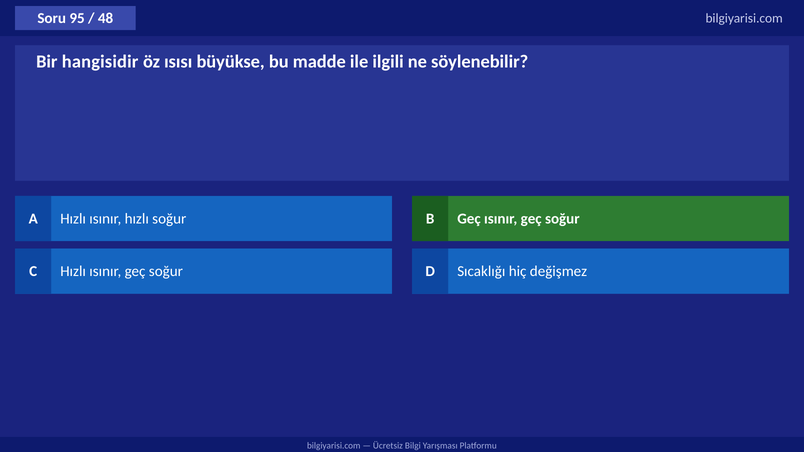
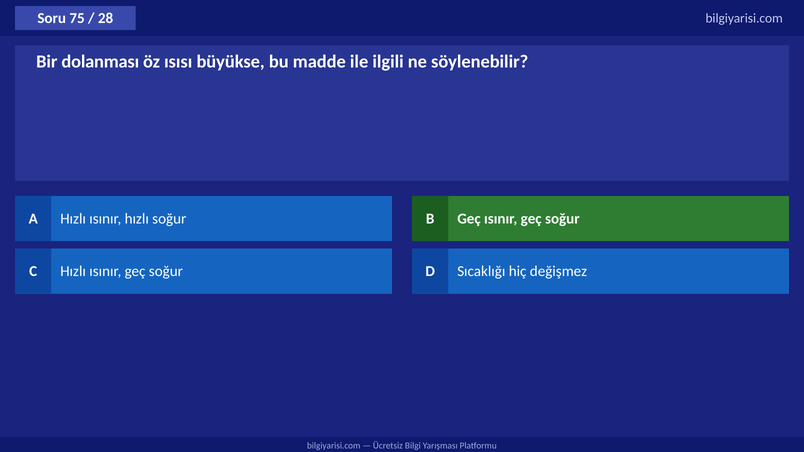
95: 95 -> 75 (77, 18)
48: 48 -> 28 (106, 18)
hangisidir: hangisidir -> dolanması (100, 62)
